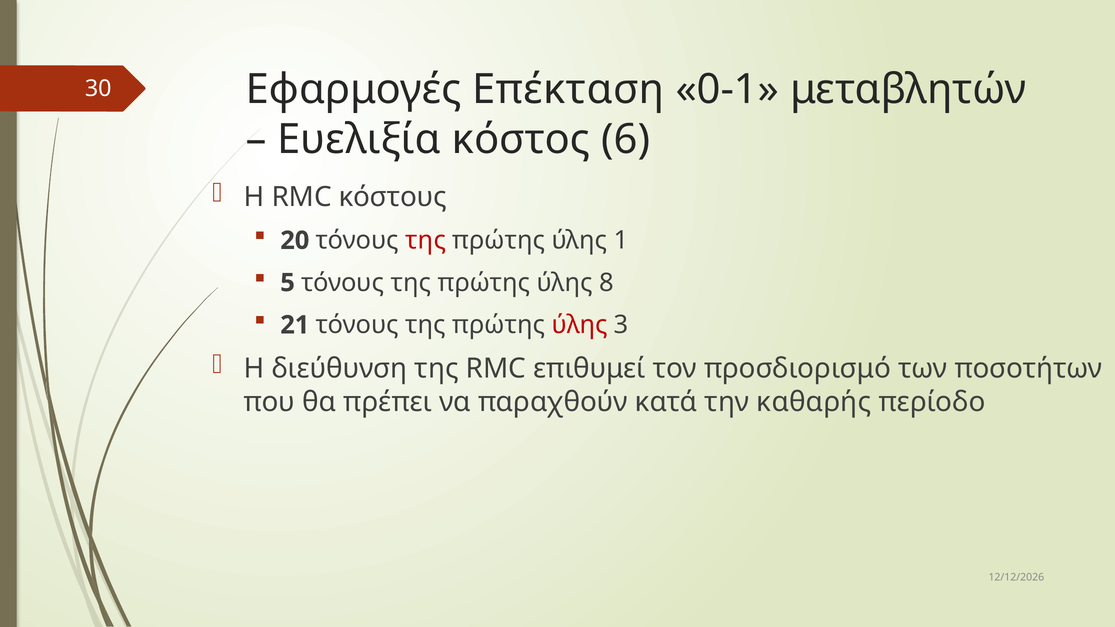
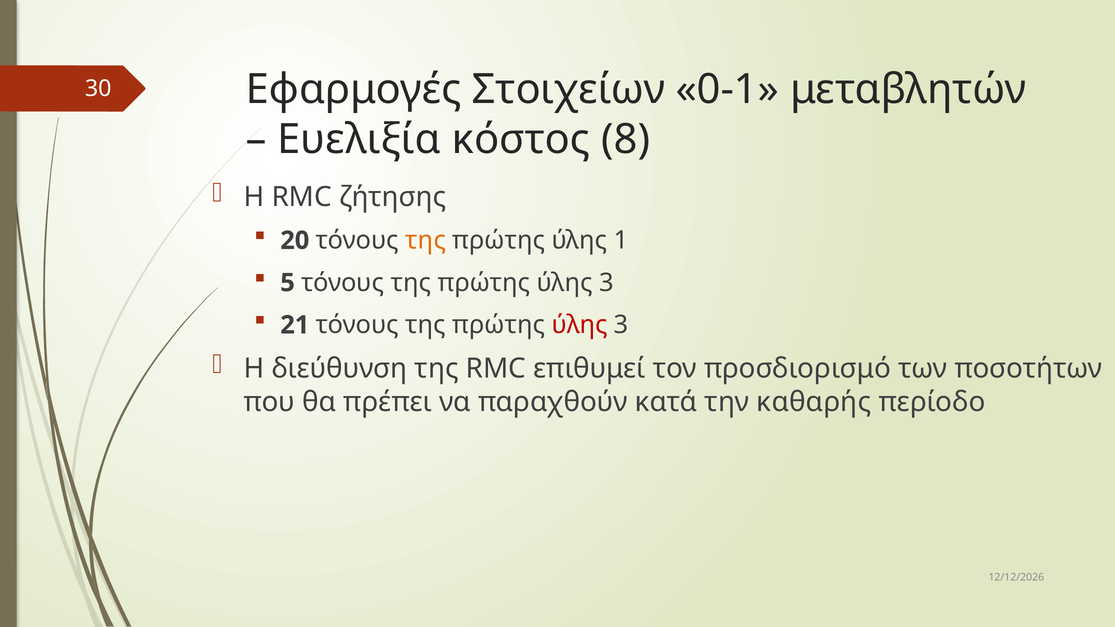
Επέκταση: Επέκταση -> Στοιχείων (569, 89)
6: 6 -> 8 (626, 139)
κόστους: κόστους -> ζήτησης (393, 197)
της colour: red -> orange (426, 241)
8: 8 -> 3 (606, 283)
